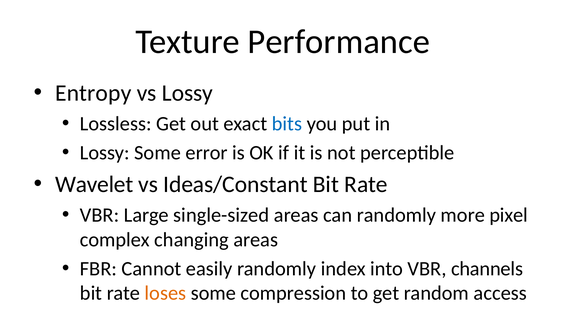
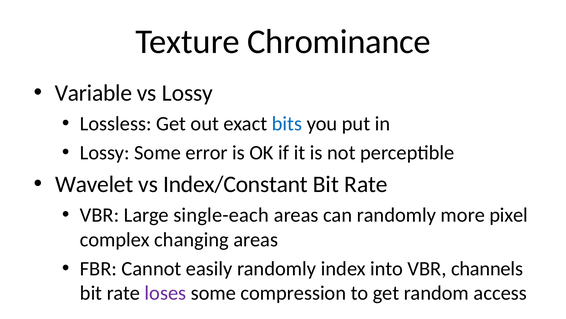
Performance: Performance -> Chrominance (339, 42)
Entropy: Entropy -> Variable (93, 93)
Ideas/Constant: Ideas/Constant -> Index/Constant (235, 184)
single-sized: single-sized -> single-each (221, 215)
loses colour: orange -> purple (165, 293)
